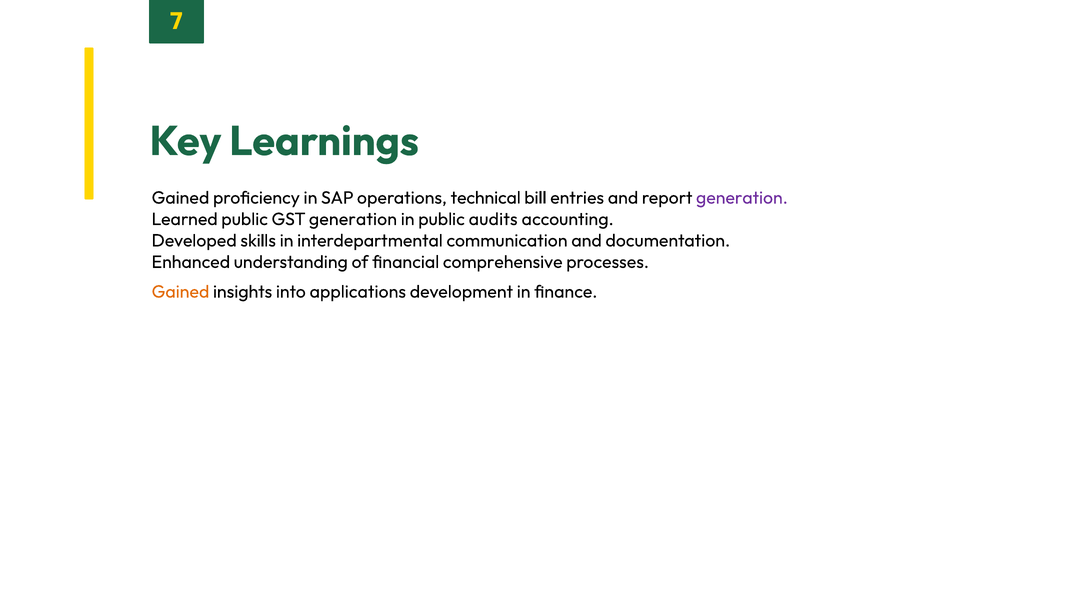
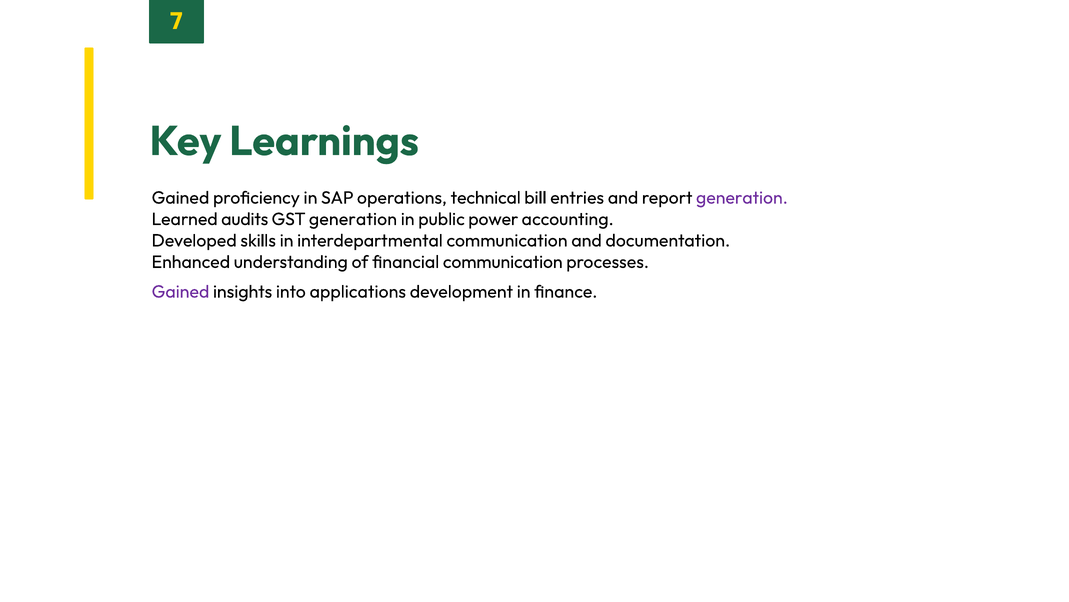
Learned public: public -> audits (245, 219)
audits: audits -> power (493, 219)
financial comprehensive: comprehensive -> communication (503, 262)
Gained colour: orange -> purple (180, 291)
